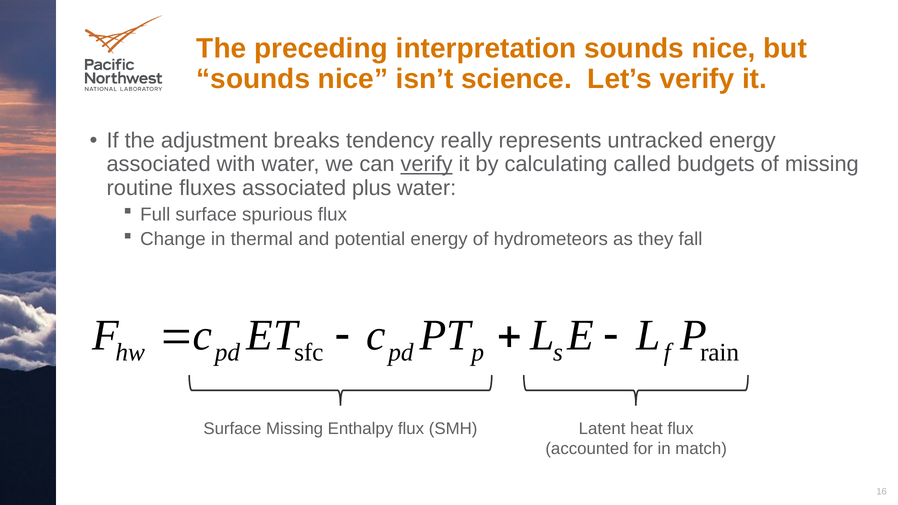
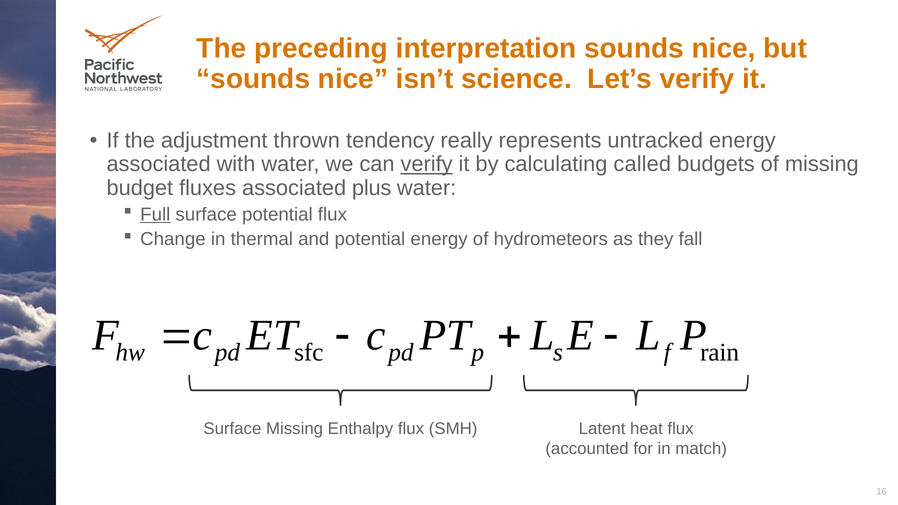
breaks: breaks -> thrown (307, 141)
routine: routine -> budget (140, 188)
Full underline: none -> present (155, 214)
surface spurious: spurious -> potential (277, 214)
